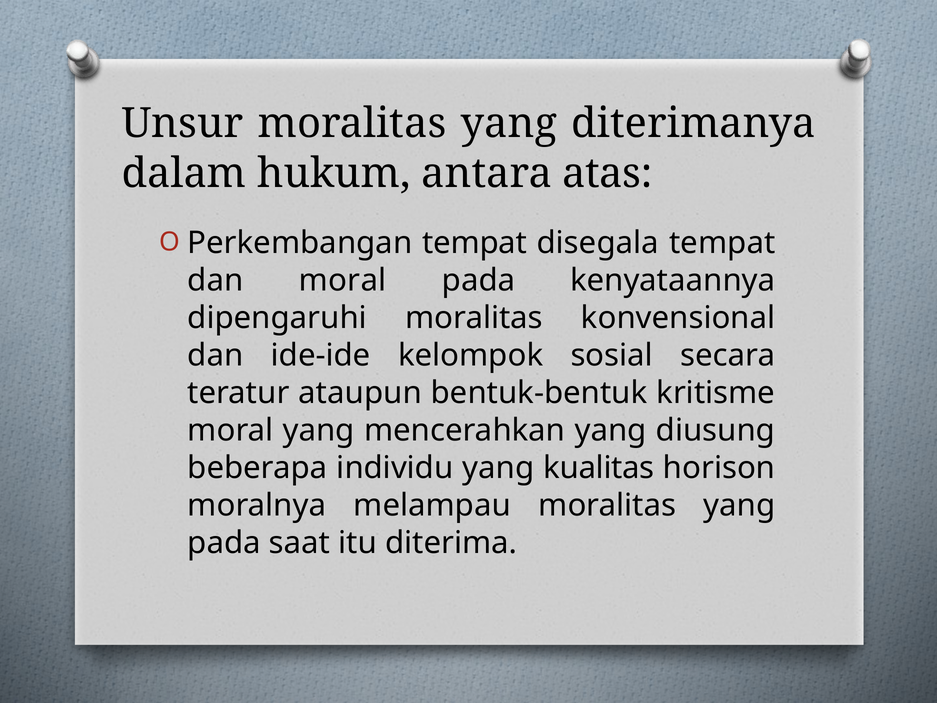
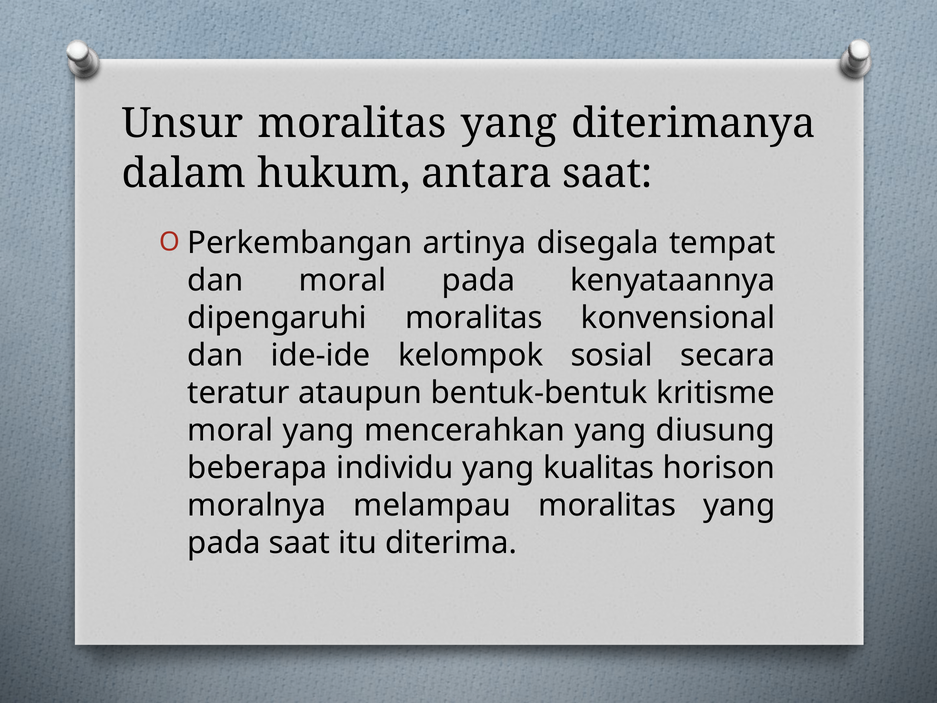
antara atas: atas -> saat (607, 173)
Perkembangan tempat: tempat -> artinya (474, 243)
